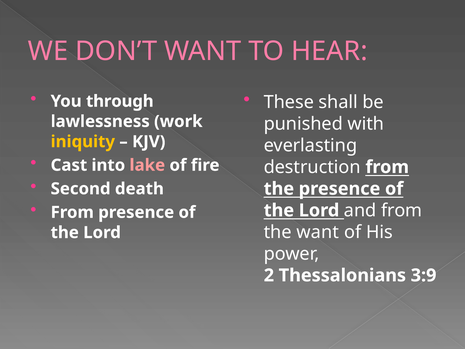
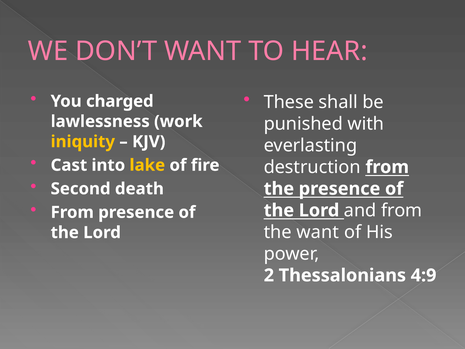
through: through -> charged (120, 101)
lake colour: pink -> yellow (147, 165)
3:9: 3:9 -> 4:9 (424, 275)
